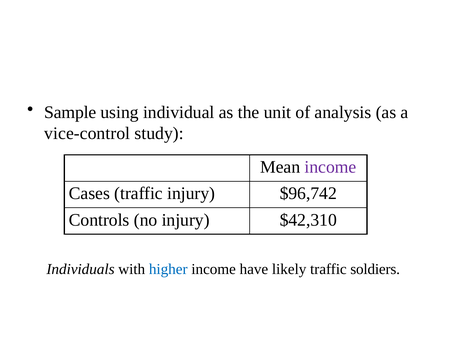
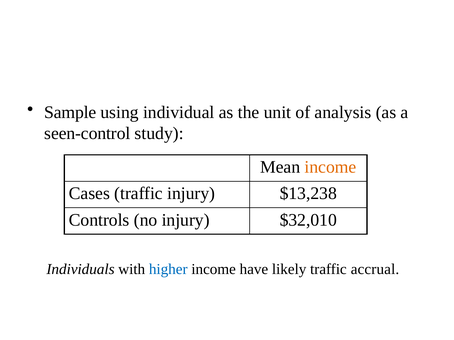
vice-control: vice-control -> seen-control (87, 134)
income colour: purple -> orange (331, 167)
$96,742: $96,742 -> $13,238 (308, 194)
$42,310: $42,310 -> $32,010 (308, 220)
soldiers: soldiers -> accrual (375, 270)
